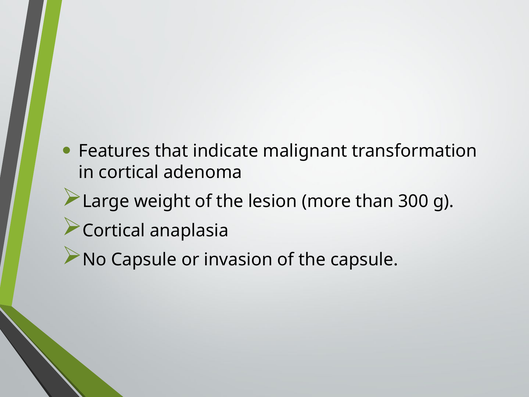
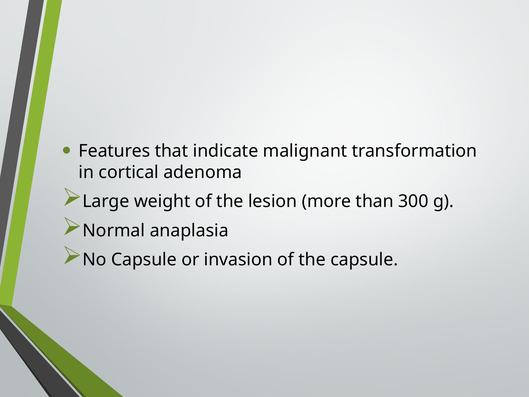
Cortical: Cortical -> Normal (114, 230)
